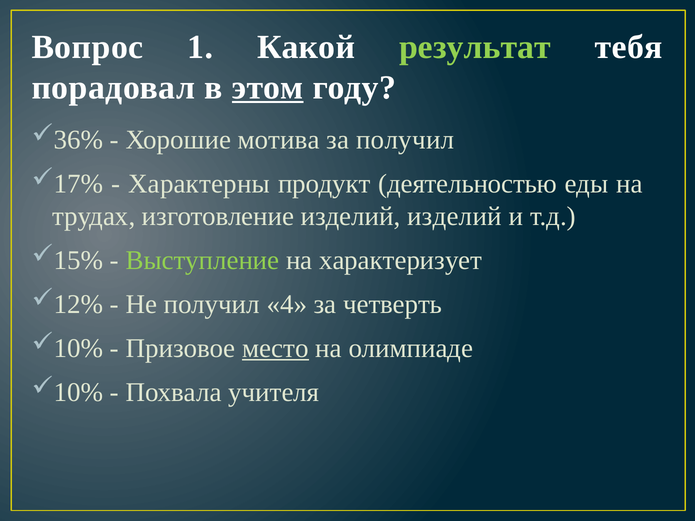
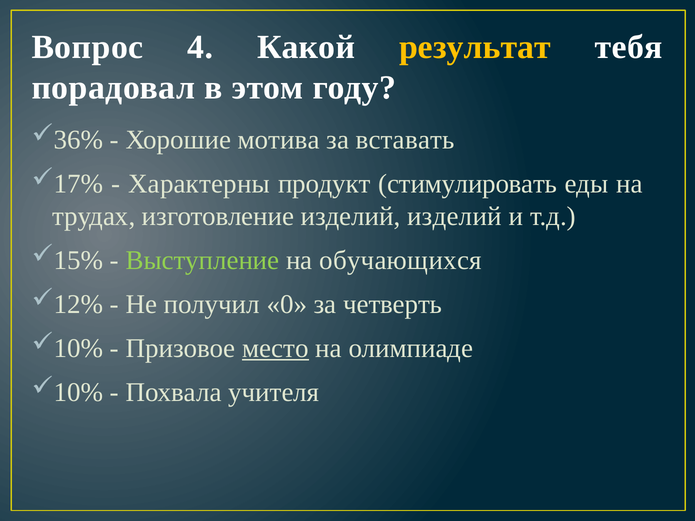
1: 1 -> 4 (200, 47)
результат colour: light green -> yellow (475, 47)
этом underline: present -> none (268, 88)
за получил: получил -> вставать (405, 140)
деятельностью: деятельностью -> стимулировать (468, 184)
характеризует: характеризует -> обучающихся (400, 260)
4: 4 -> 0 (287, 304)
